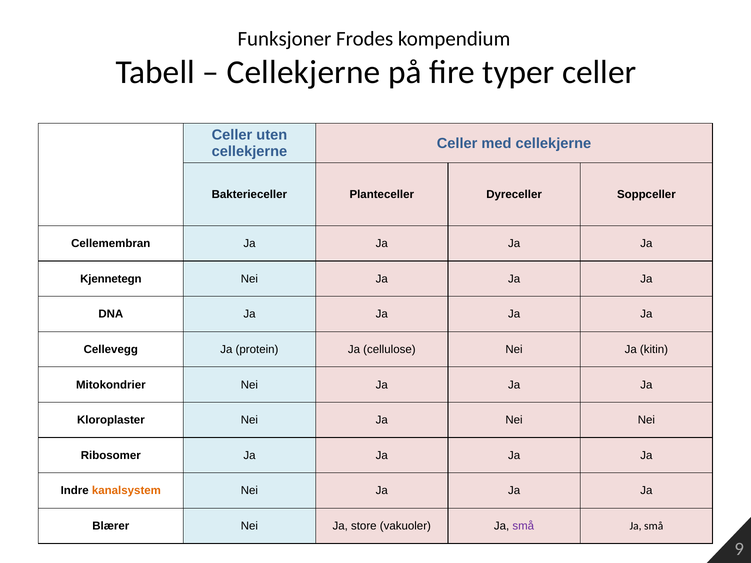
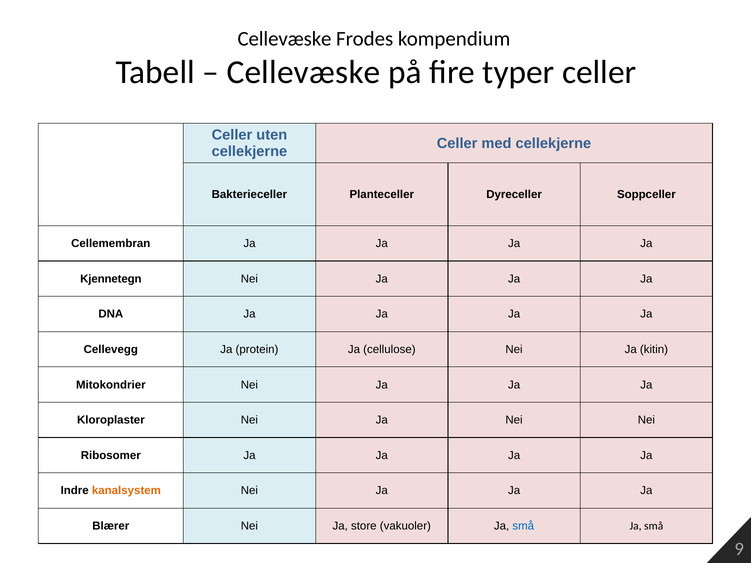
Funksjoner: Funksjoner -> Cellevæske (285, 39)
Cellekjerne: Cellekjerne -> Cellevæske (304, 72)
små colour: purple -> blue (523, 526)
